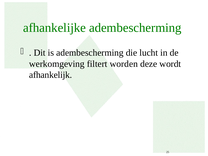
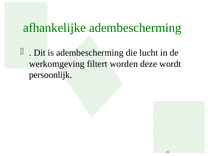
afhankelijk: afhankelijk -> persoonlijk (51, 75)
